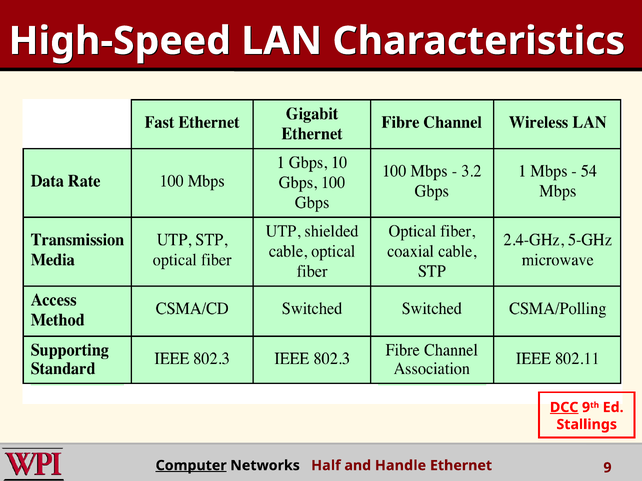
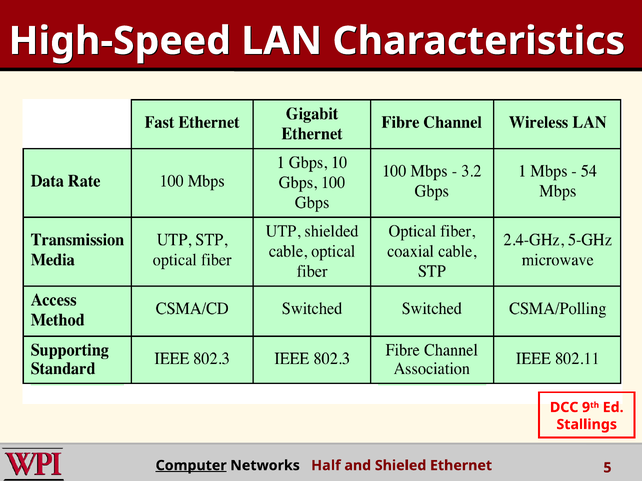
DCC underline: present -> none (564, 408)
Handle: Handle -> Shieled (401, 466)
9: 9 -> 5 (607, 468)
